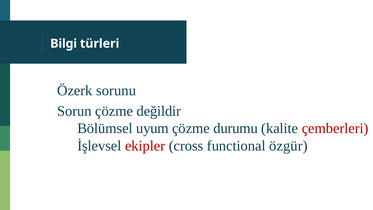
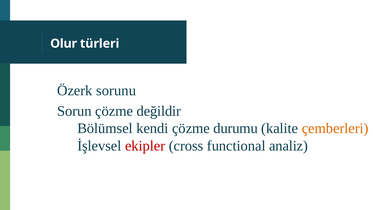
Bilgi: Bilgi -> Olur (64, 43)
uyum: uyum -> kendi (152, 128)
çemberleri colour: red -> orange (335, 128)
özgür: özgür -> analiz (289, 146)
